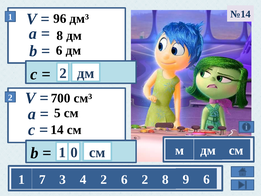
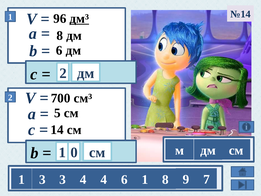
дм³ underline: none -> present (79, 19)
1 7: 7 -> 3 (42, 179)
4 2: 2 -> 4 (104, 179)
6 2: 2 -> 1 (145, 179)
9 6: 6 -> 7 (207, 179)
